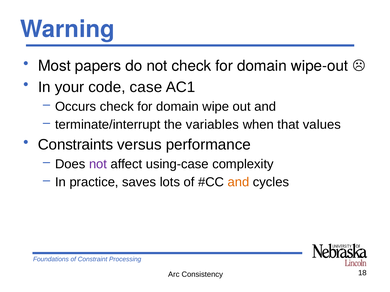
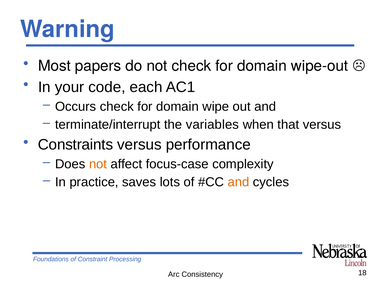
case: case -> each (146, 87)
that values: values -> versus (322, 125)
not colour: purple -> orange (98, 164)
using-case: using-case -> focus-case (177, 164)
